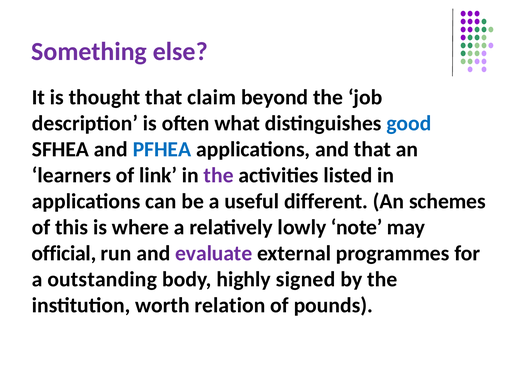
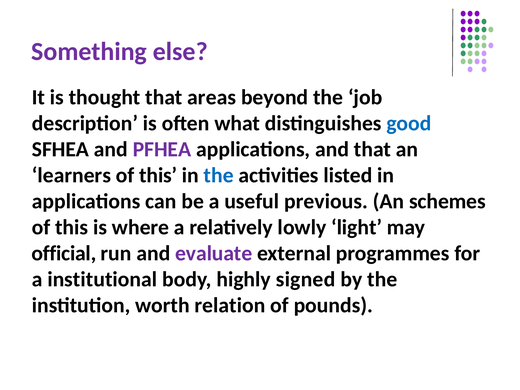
claim: claim -> areas (212, 97)
PFHEA colour: blue -> purple (162, 149)
link: link -> this (158, 175)
the colour: purple -> blue (219, 175)
different: different -> previous (326, 201)
note: note -> light (357, 227)
outstanding: outstanding -> institutional (102, 279)
